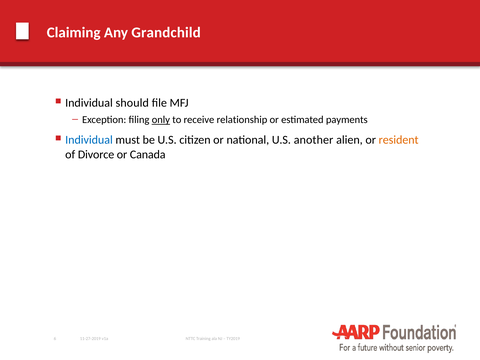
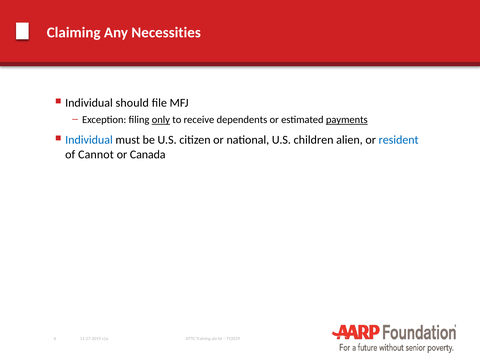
Grandchild: Grandchild -> Necessities (166, 33)
relationship: relationship -> dependents (242, 120)
payments underline: none -> present (347, 120)
another: another -> children (314, 140)
resident colour: orange -> blue (399, 140)
Divorce: Divorce -> Cannot (96, 154)
